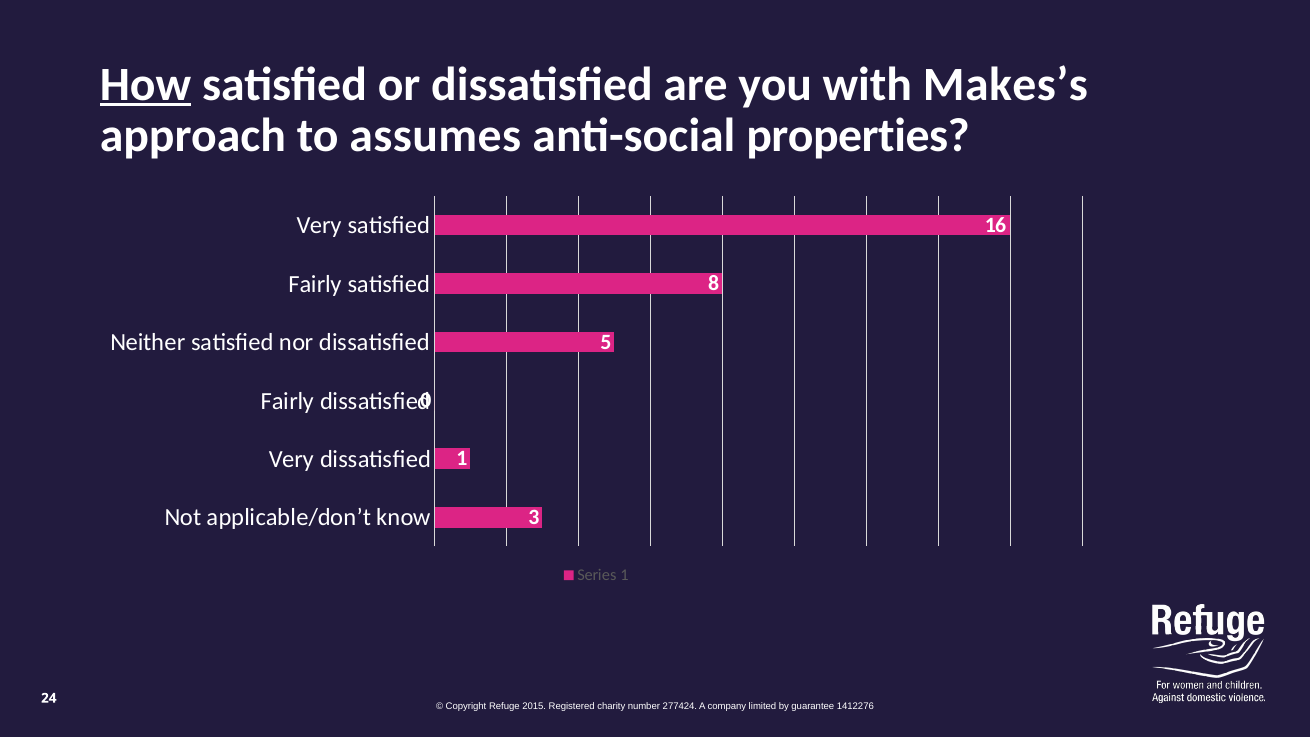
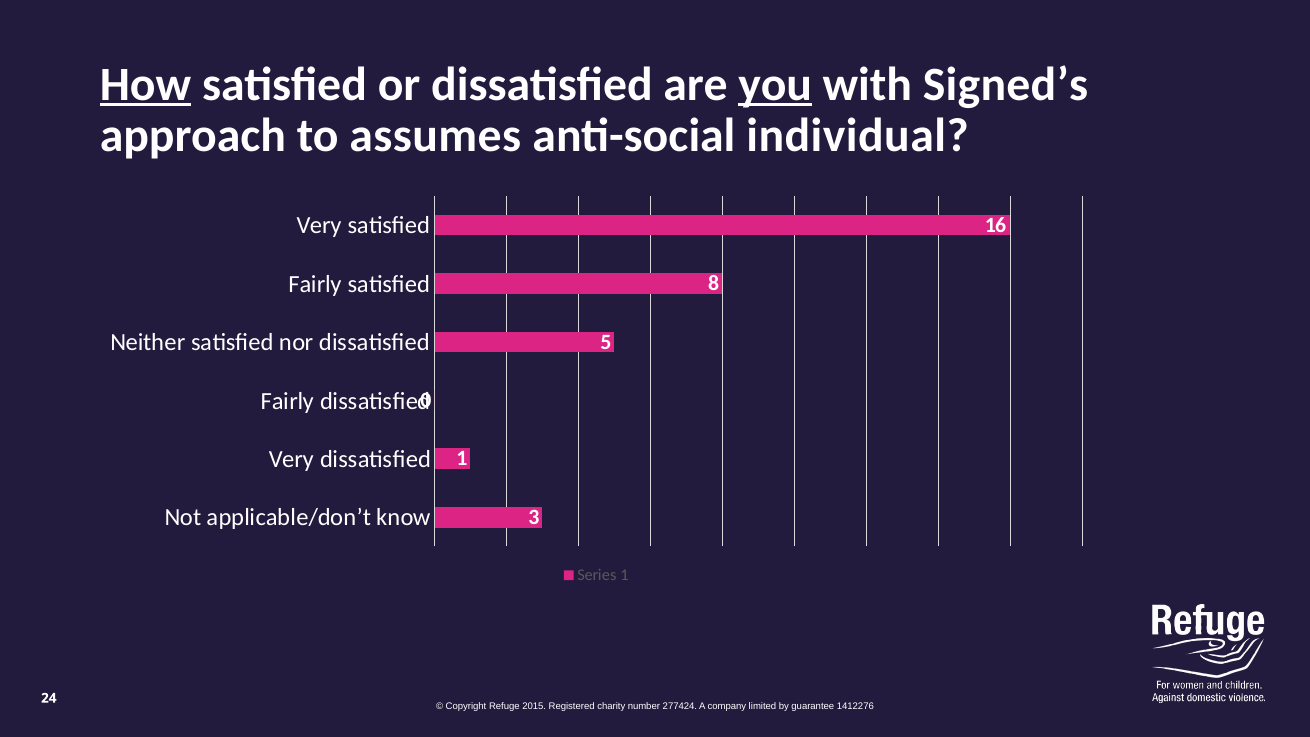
you underline: none -> present (775, 84)
Makes’s: Makes’s -> Signed’s (1005, 84)
properties: properties -> individual (858, 136)
